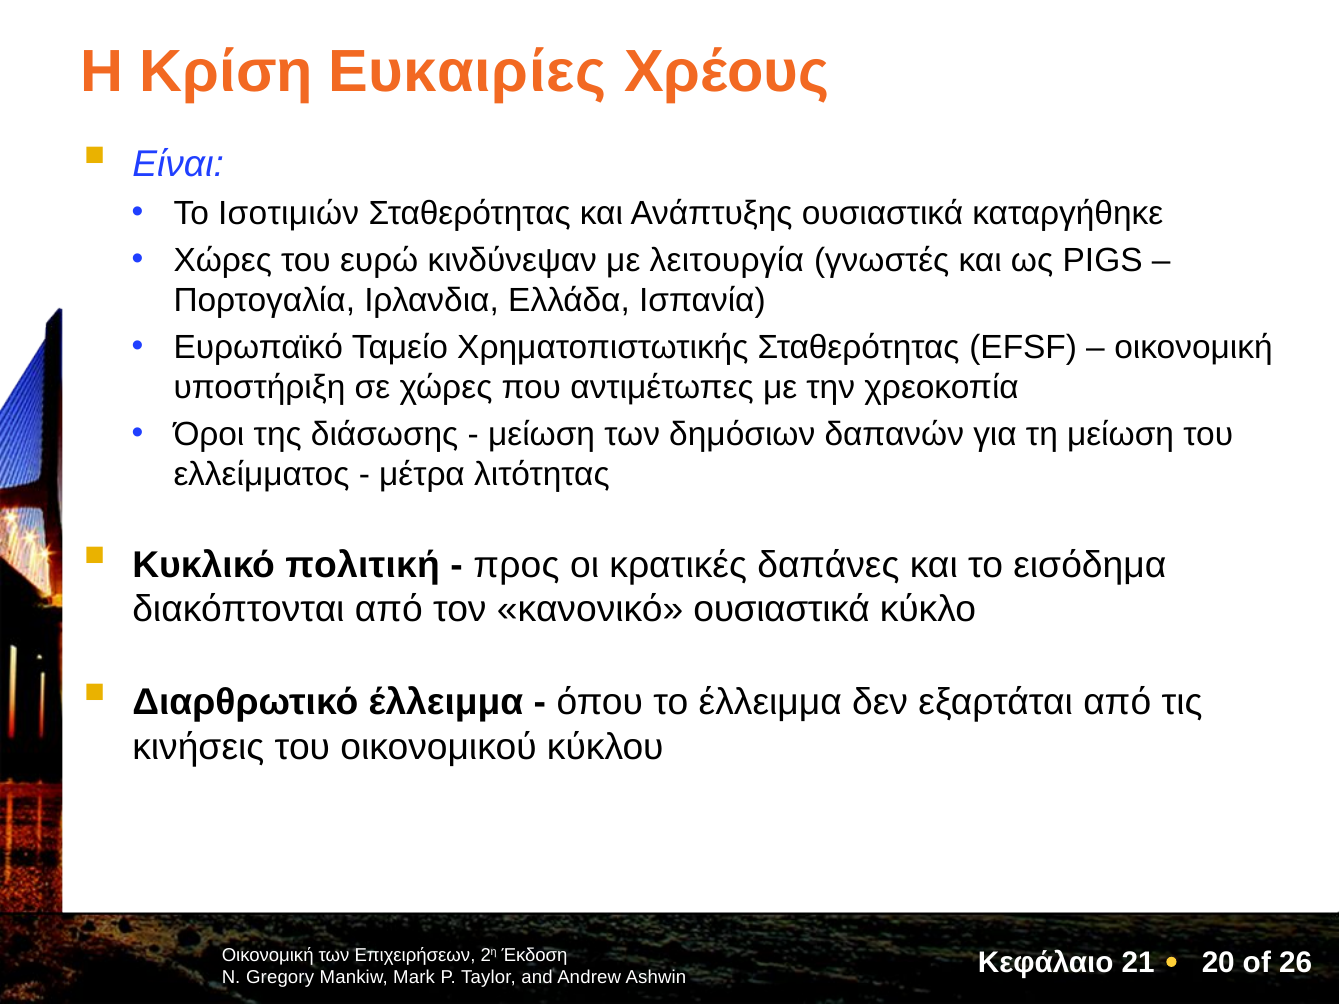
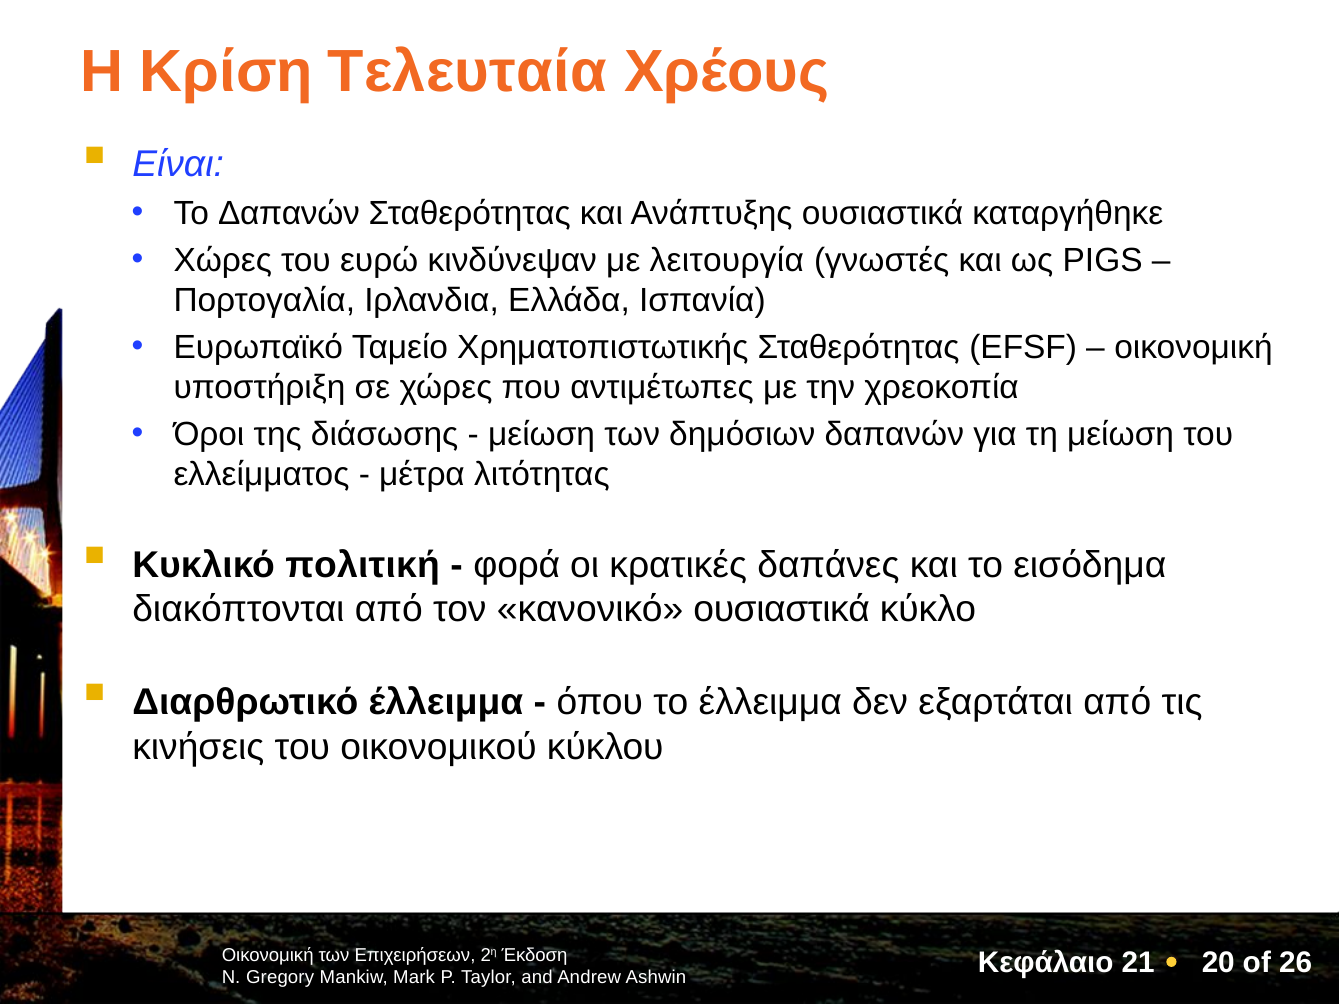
Ευκαιρίες: Ευκαιρίες -> Τελευταία (467, 72)
Το Ισοτιμιών: Ισοτιμιών -> Δαπανών (289, 213)
προς: προς -> φορά (517, 565)
